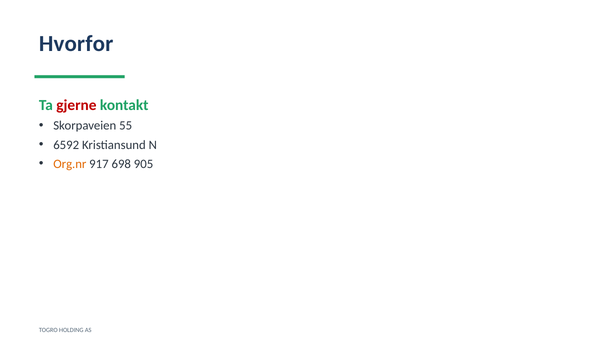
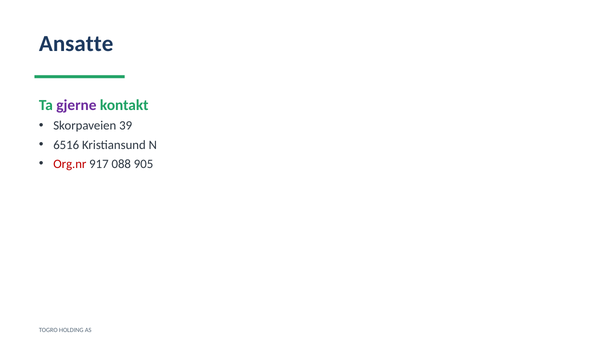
Hvorfor: Hvorfor -> Ansatte (76, 44)
gjerne colour: red -> purple (76, 105)
55: 55 -> 39 (126, 126)
6592: 6592 -> 6516 (66, 145)
Org.nr colour: orange -> red (70, 164)
698: 698 -> 088 (121, 164)
